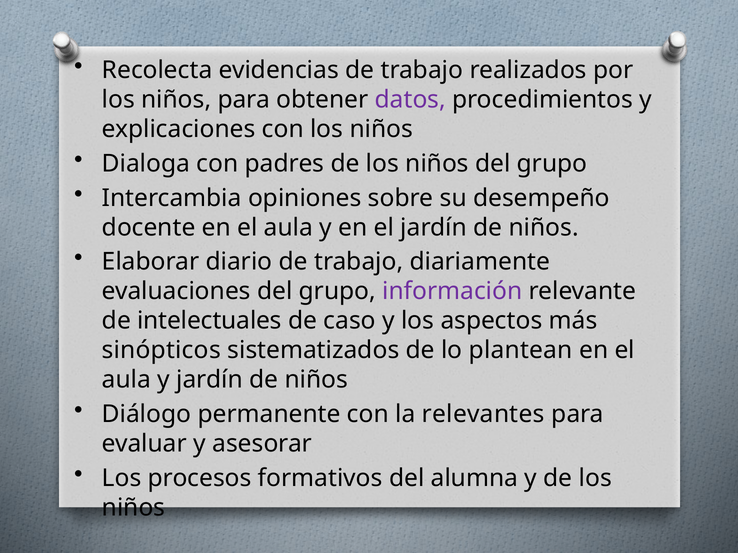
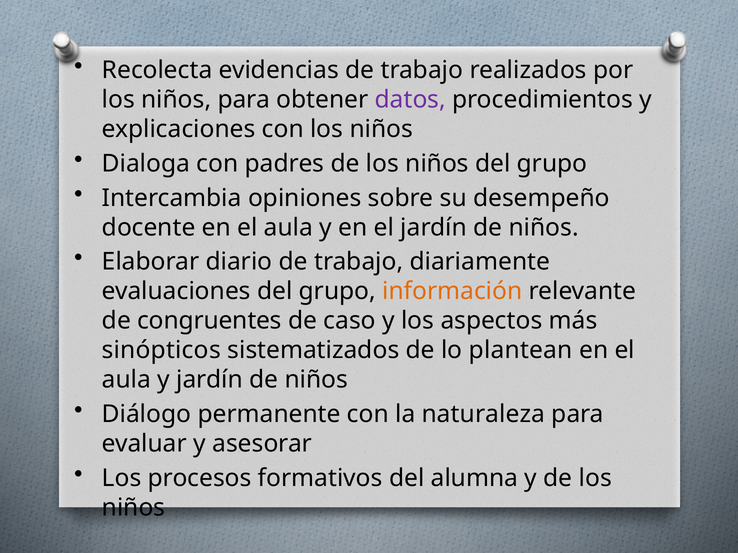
información colour: purple -> orange (452, 292)
intelectuales: intelectuales -> congruentes (209, 321)
relevantes: relevantes -> naturaleza (483, 415)
